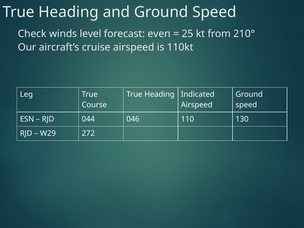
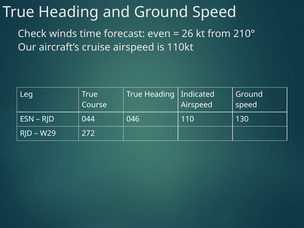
level: level -> time (90, 34)
25: 25 -> 26 (187, 34)
